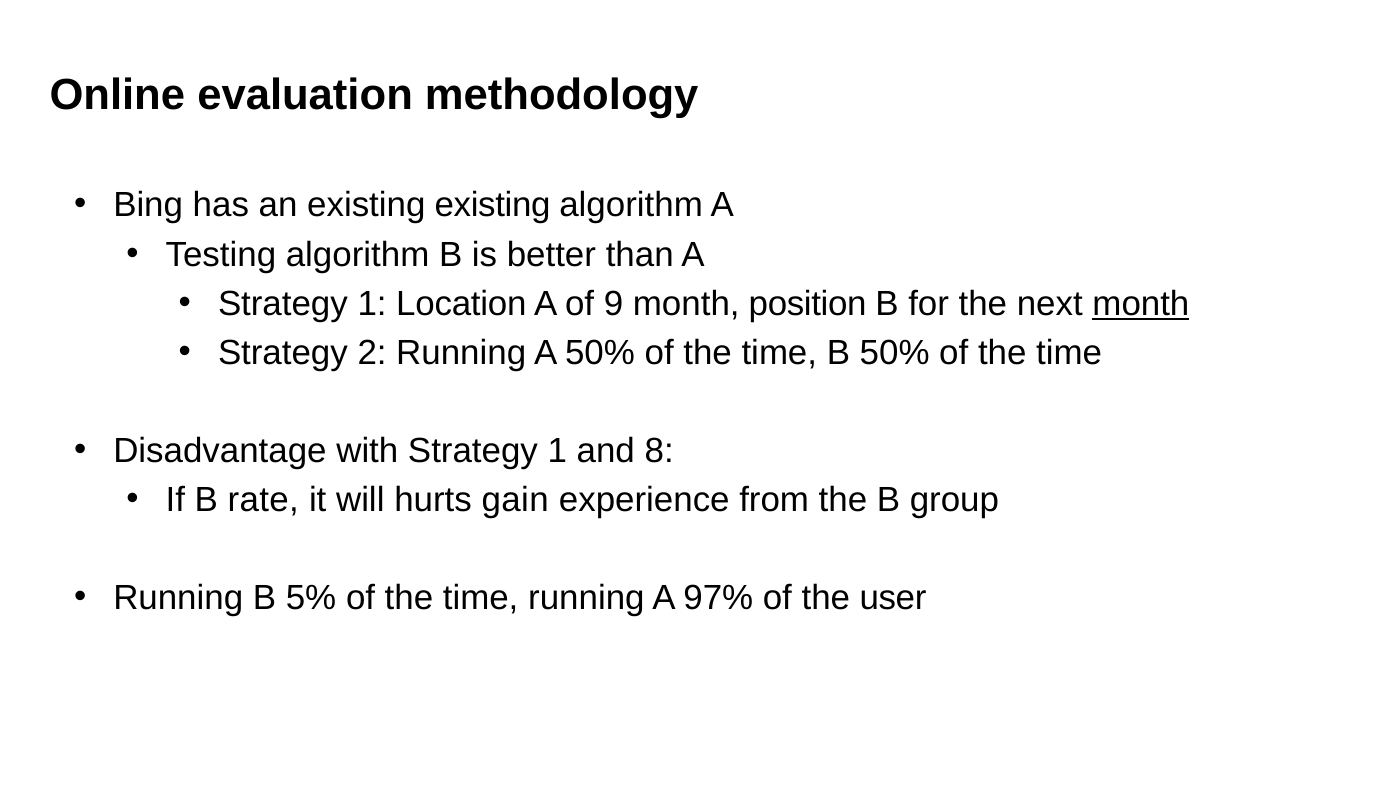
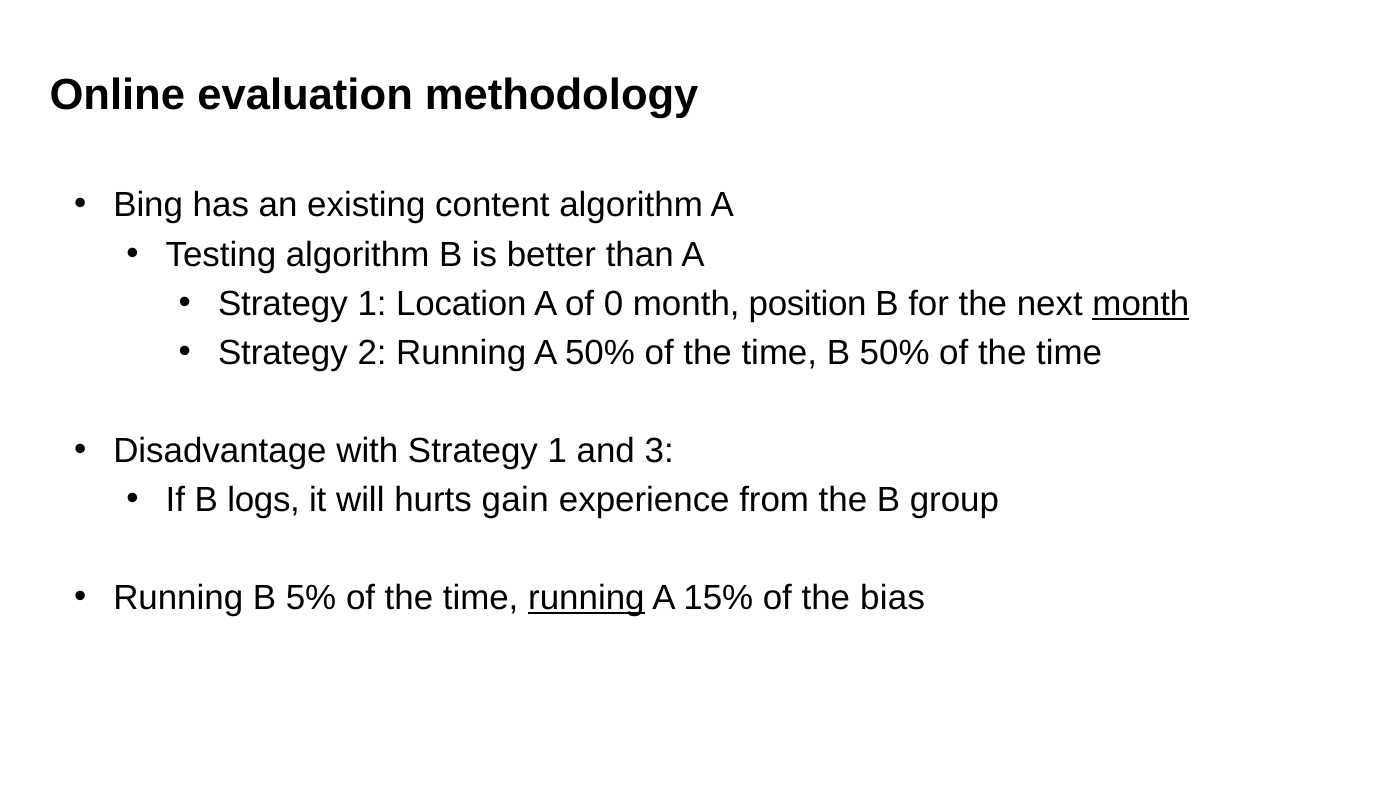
existing existing: existing -> content (492, 205)
9: 9 -> 0 (614, 304)
8: 8 -> 3 (659, 451)
rate: rate -> logs (264, 500)
running underline: none -> present (586, 599)
97%: 97% -> 15% (718, 599)
user: user -> bias (893, 599)
